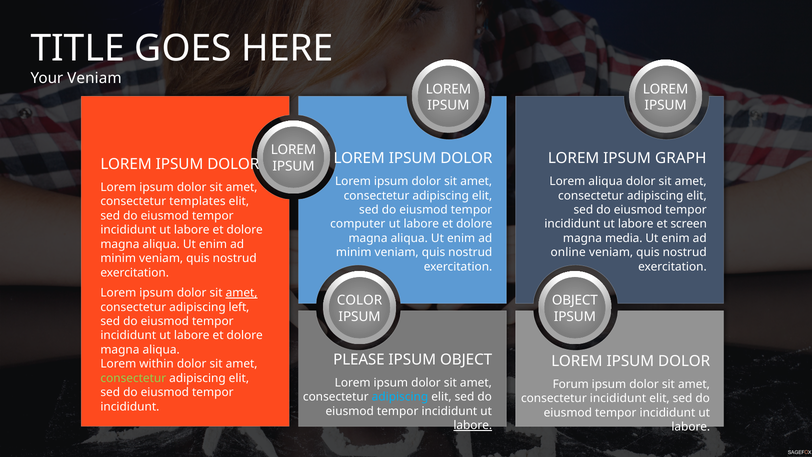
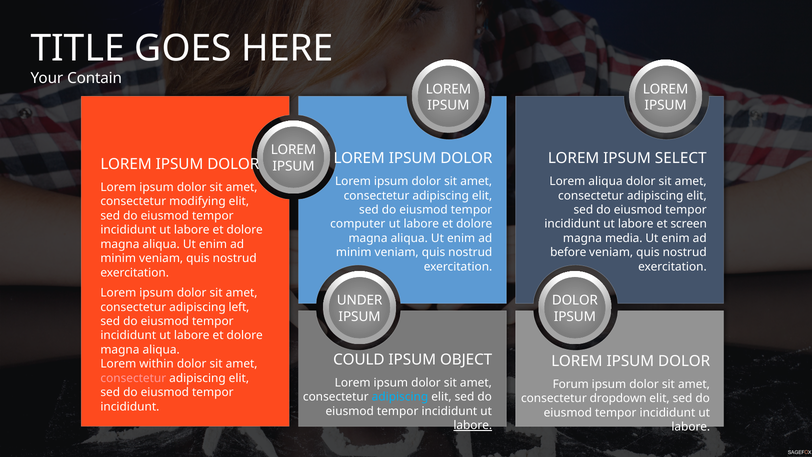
Your Veniam: Veniam -> Contain (95, 78)
GRAPH: GRAPH -> SELECT (681, 158)
templates: templates -> modifying (197, 201)
online: online -> before (568, 252)
amet underline: present -> none (242, 293)
COLOR: COLOR -> UNDER (360, 300)
OBJECT: OBJECT -> DOLOR (575, 300)
PLEASE: PLEASE -> COULD (359, 359)
consectetur colour: light green -> pink (133, 378)
consectetur incididunt: incididunt -> dropdown (618, 398)
